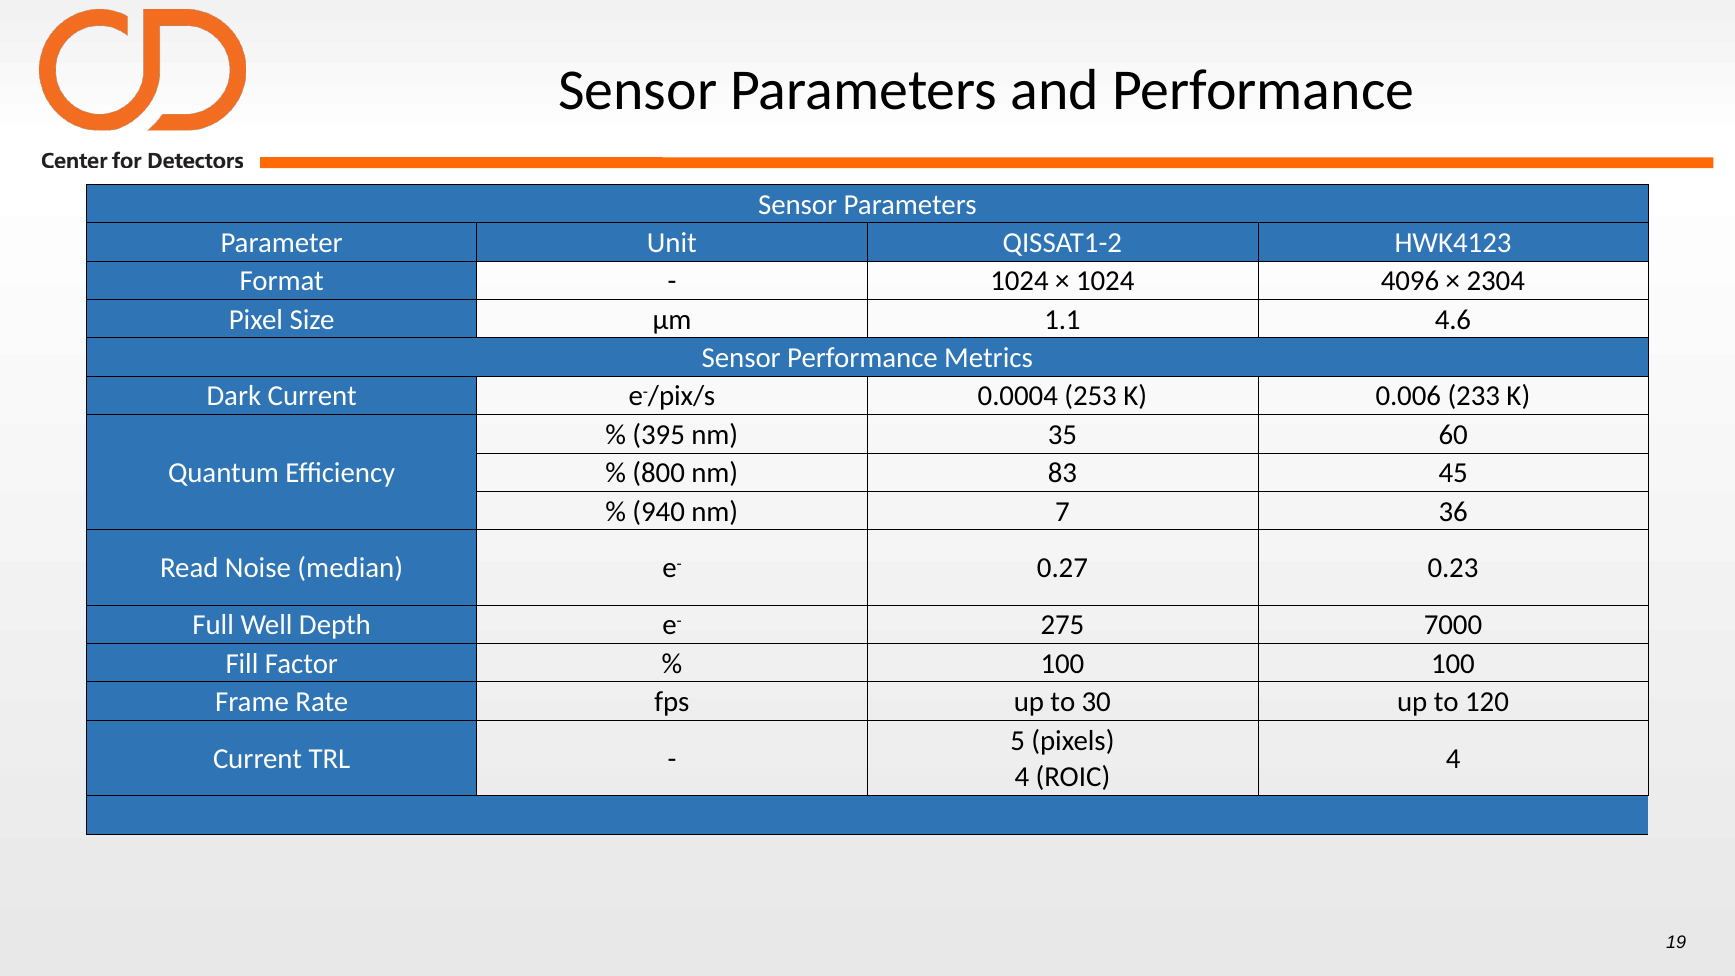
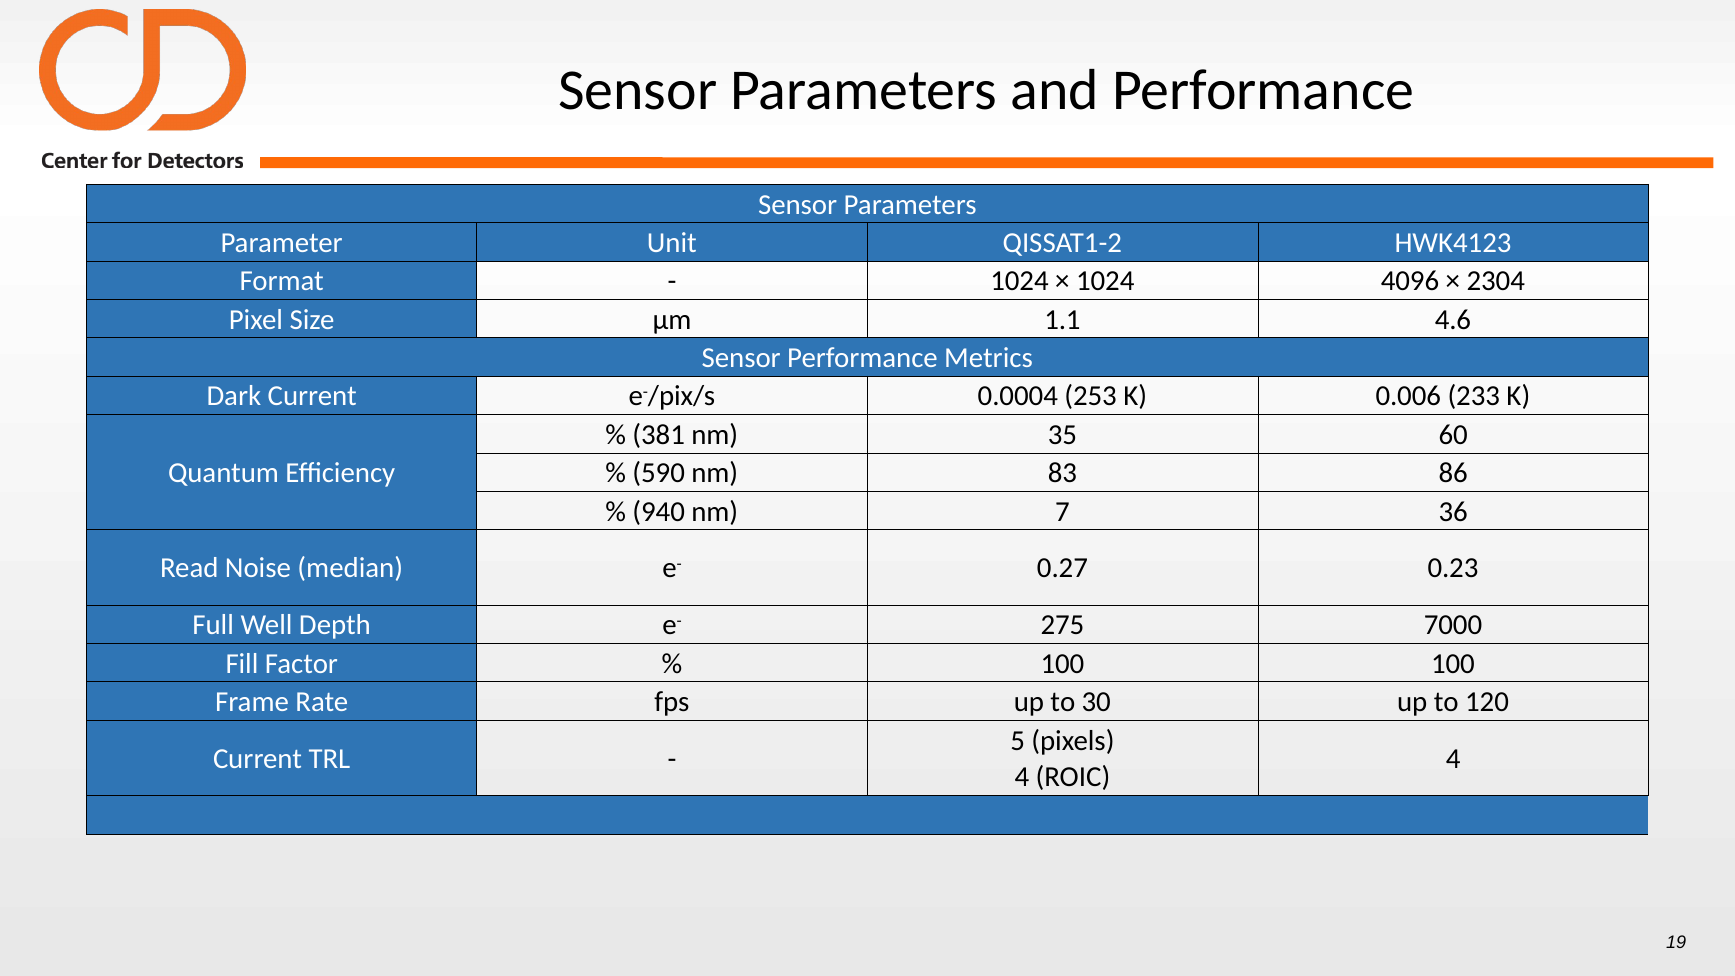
395: 395 -> 381 (659, 435)
800: 800 -> 590 (659, 473)
45: 45 -> 86 (1453, 473)
